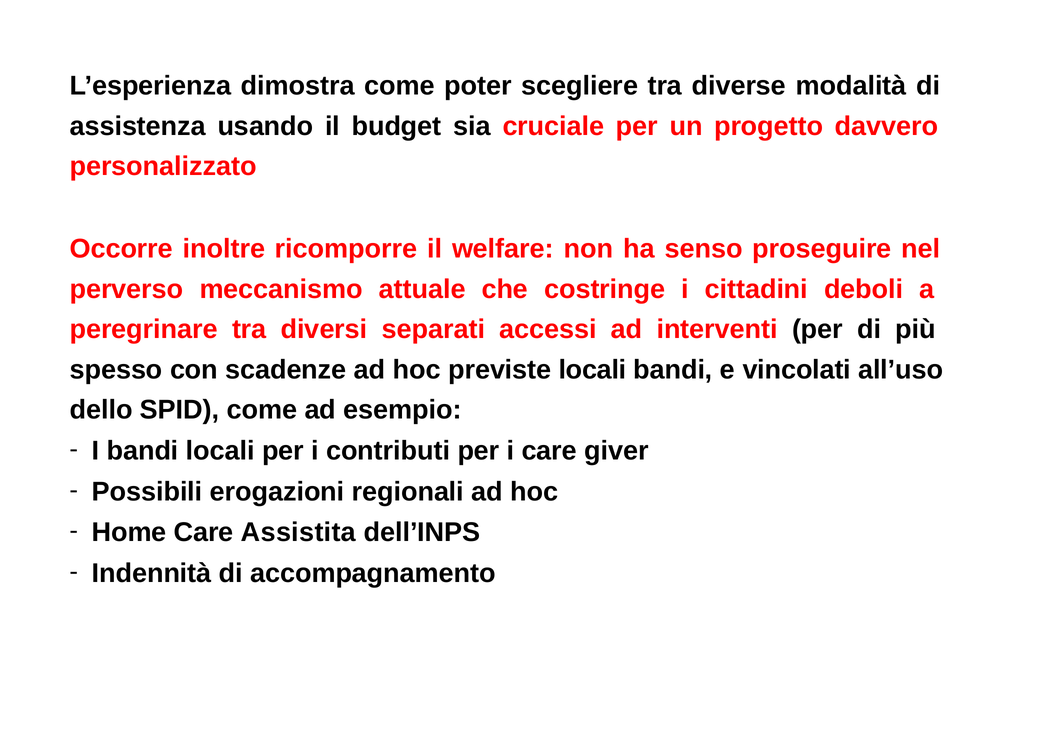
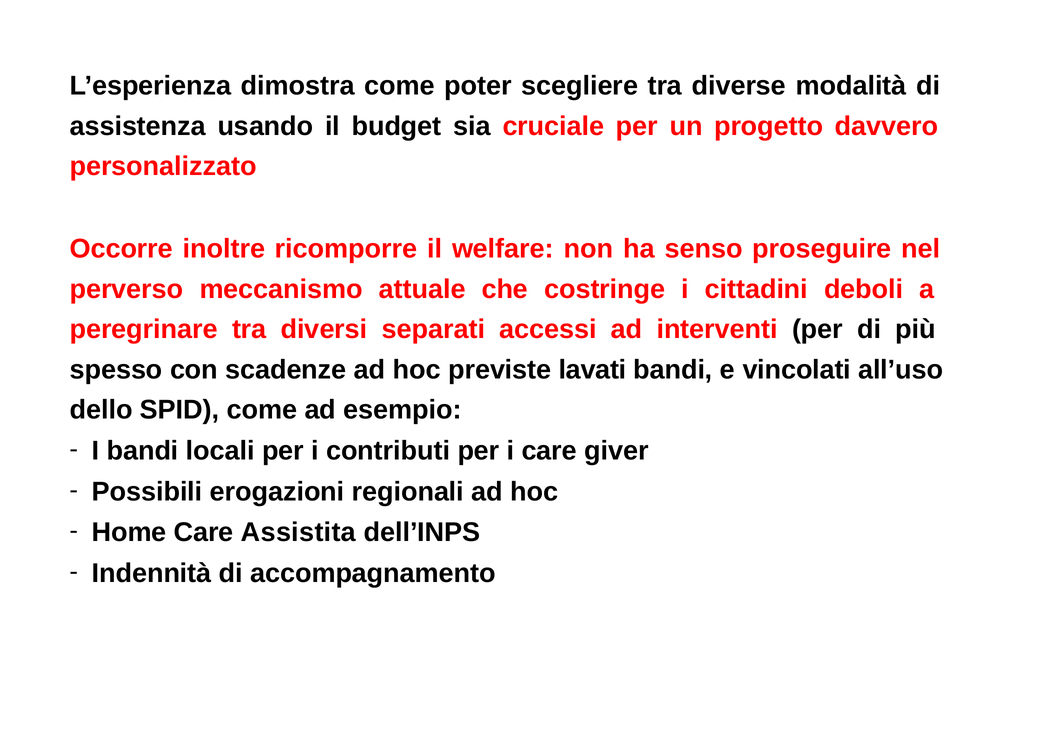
previste locali: locali -> lavati (593, 370)
